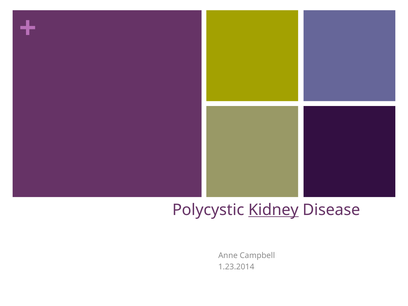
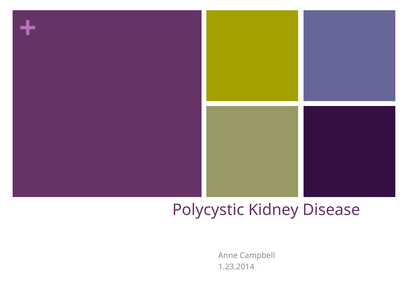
Kidney underline: present -> none (273, 210)
